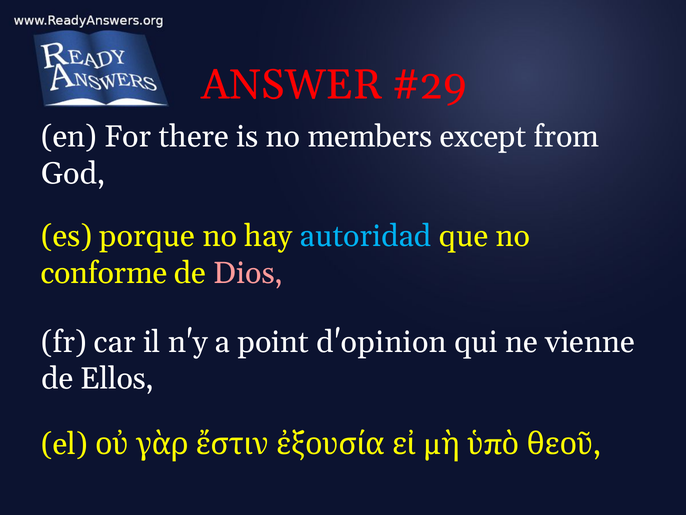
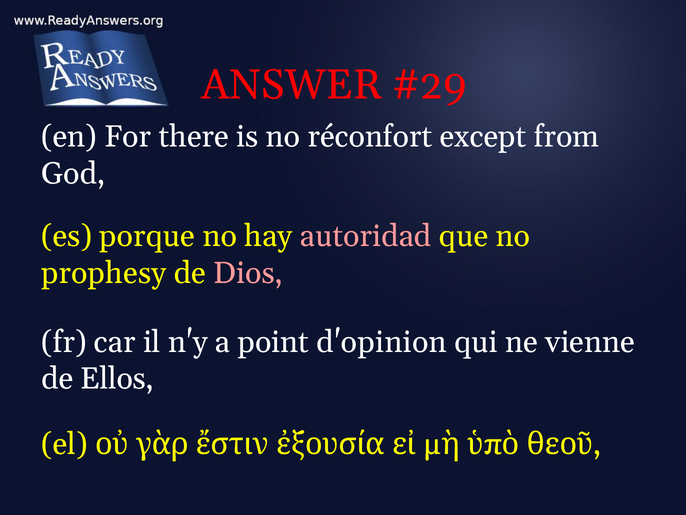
members: members -> réconfort (370, 137)
autoridad colour: light blue -> pink (366, 236)
conforme: conforme -> prophesy (104, 273)
